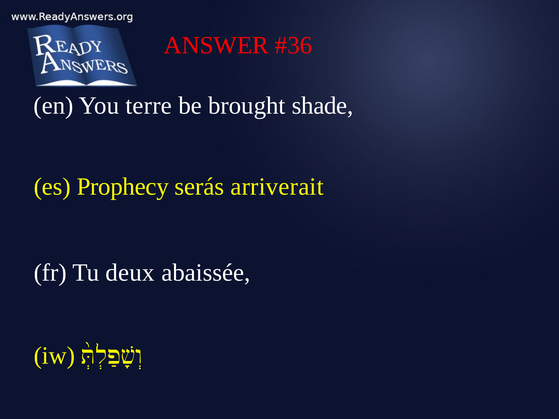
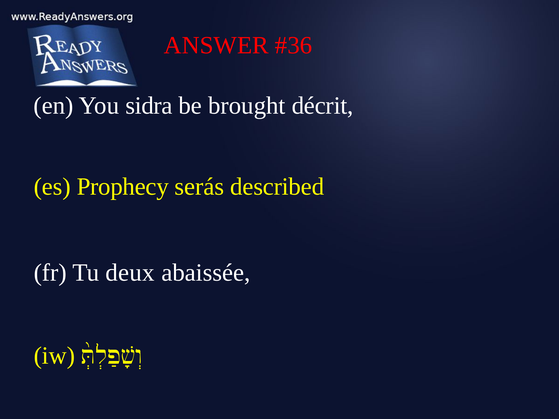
terre: terre -> sidra (149, 106)
shade: shade -> décrit (322, 106)
arriverait: arriverait -> described (277, 187)
